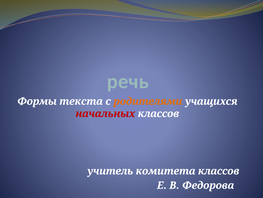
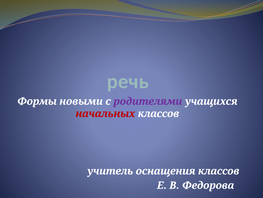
текста: текста -> новыми (81, 101)
родителями colour: orange -> purple (148, 101)
комитета: комитета -> оснащения (166, 170)
